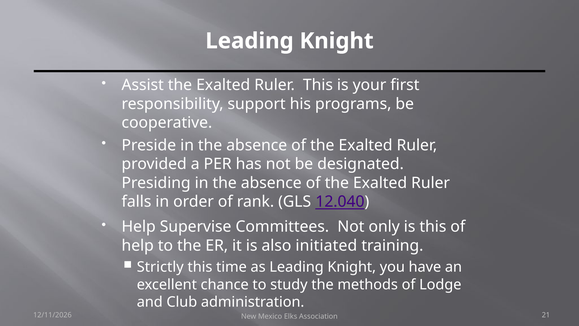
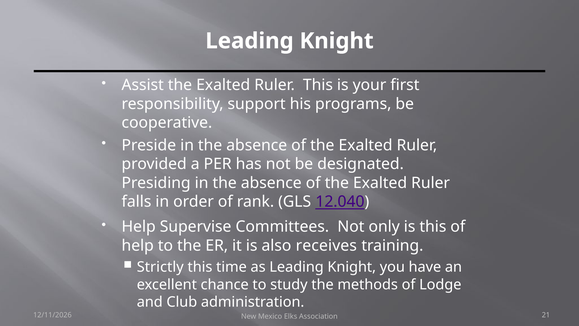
initiated: initiated -> receives (326, 245)
